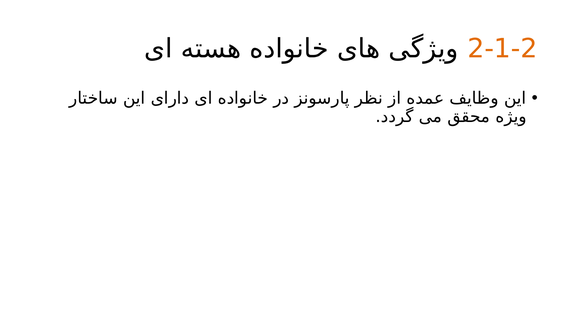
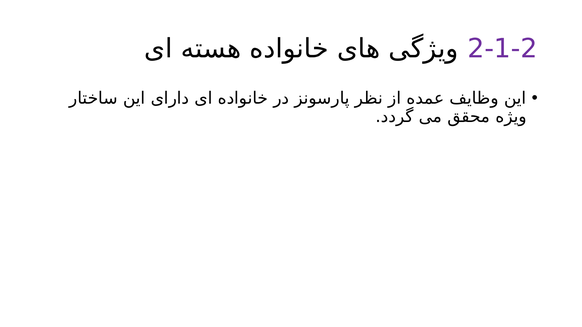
2-1-2 colour: orange -> purple (502, 49)
